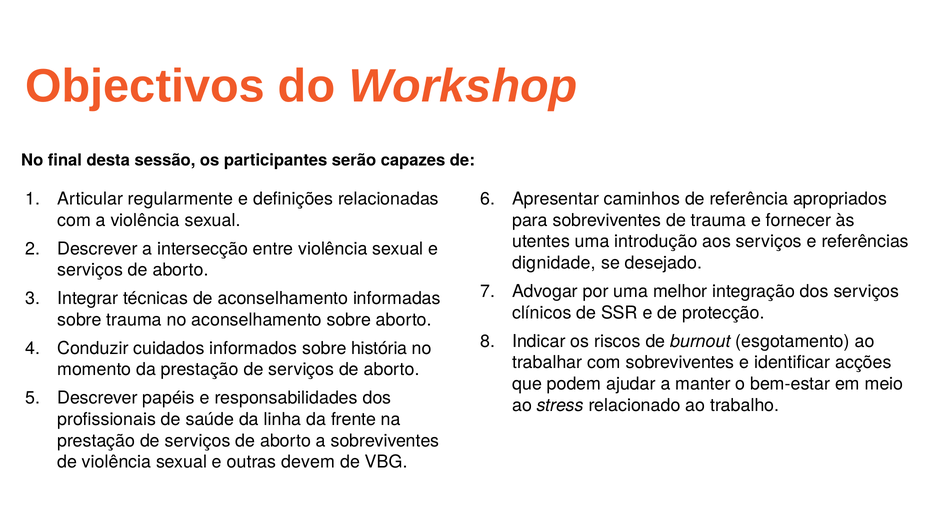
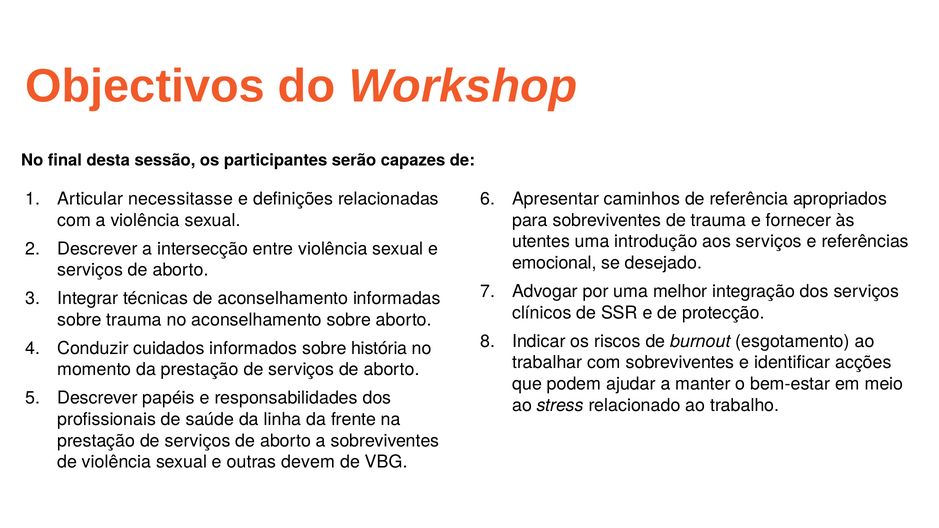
regularmente: regularmente -> necessitasse (181, 199)
dignidade: dignidade -> emocional (554, 263)
